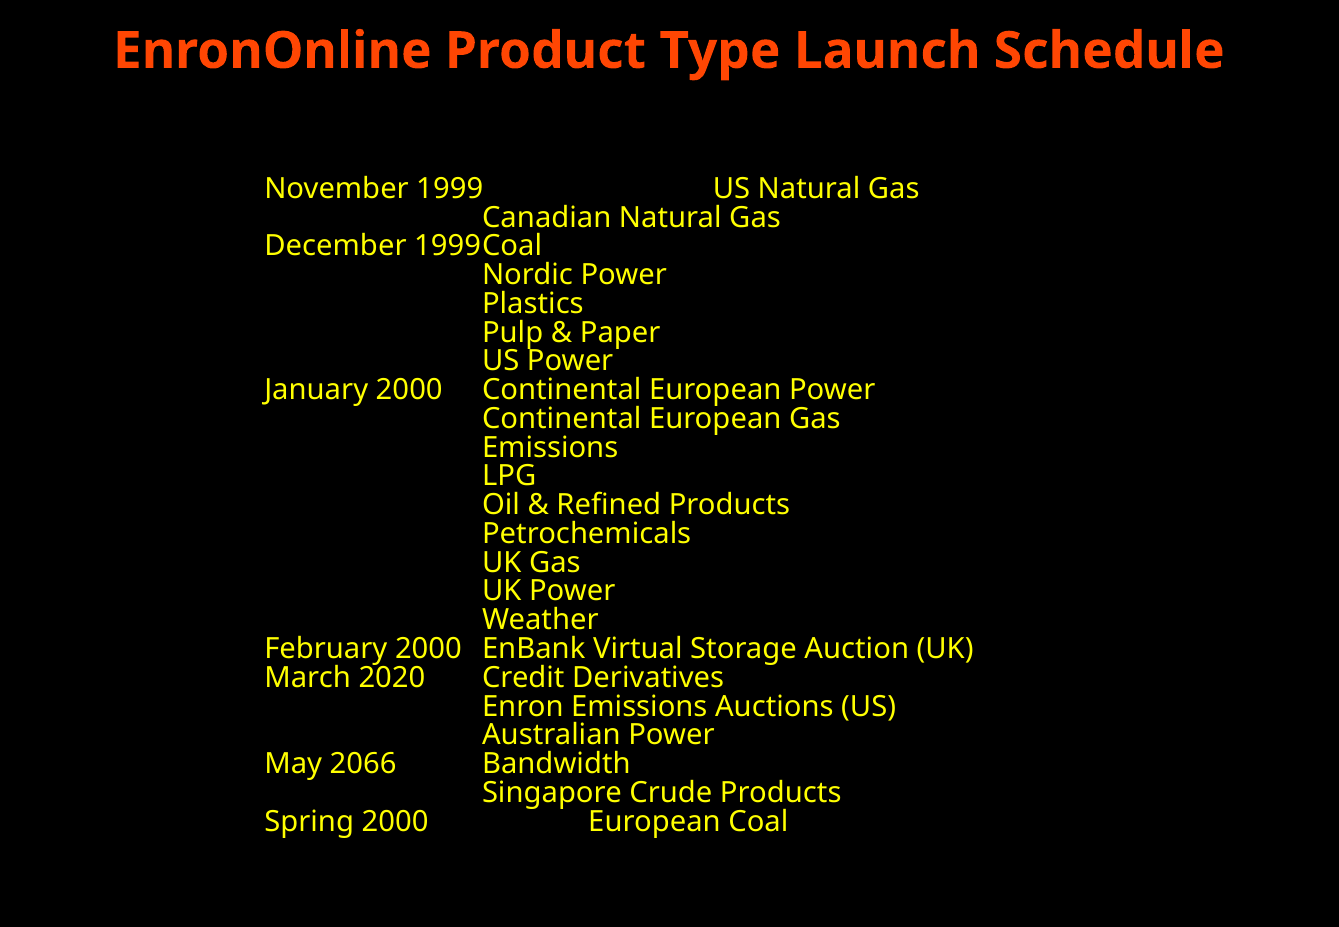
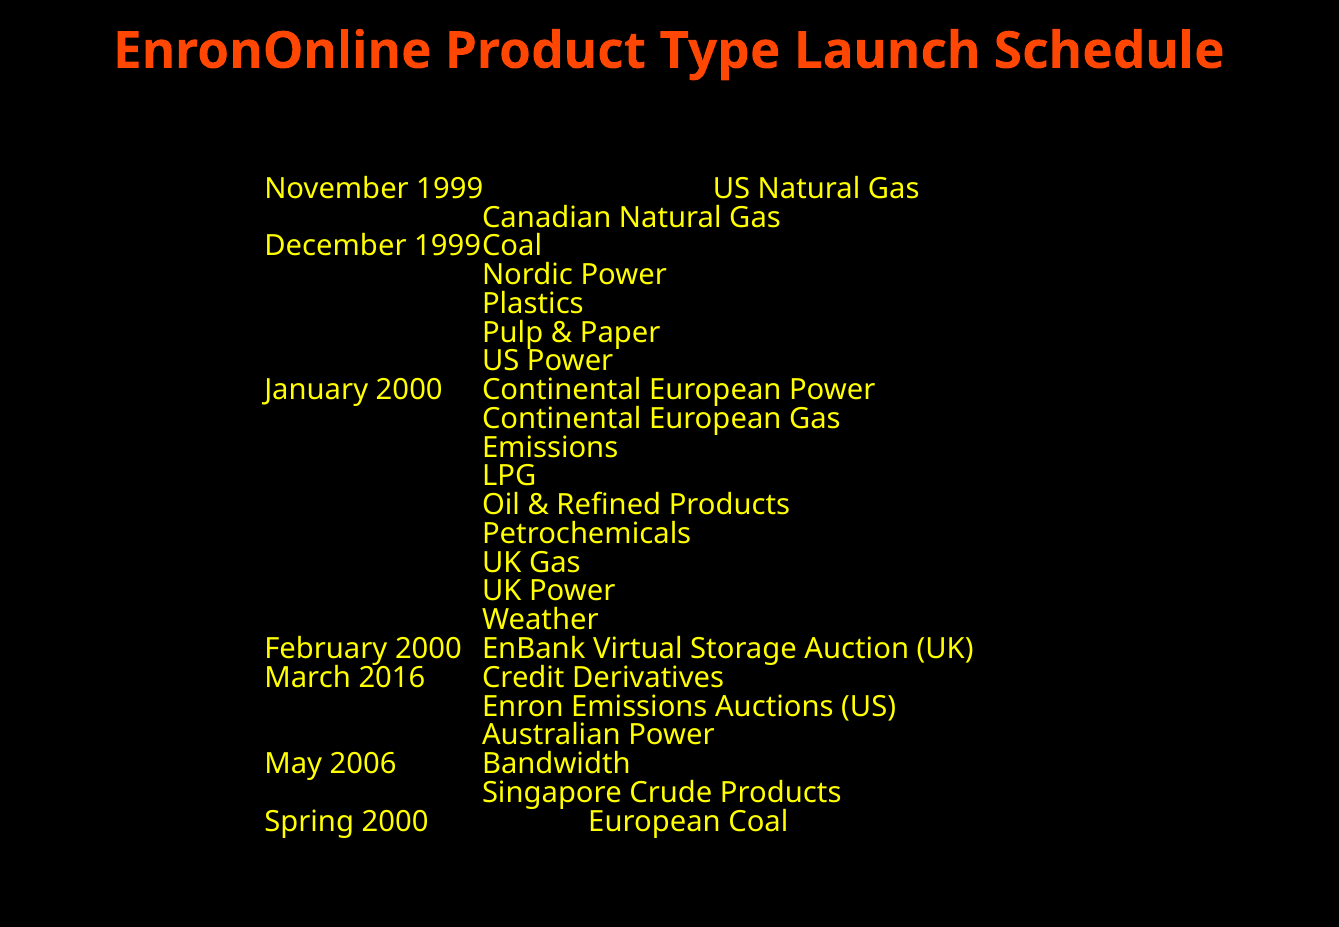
2020: 2020 -> 2016 (392, 678)
2066: 2066 -> 2006 (363, 764)
